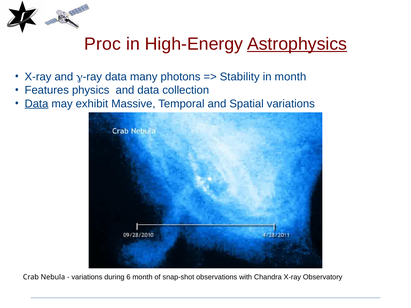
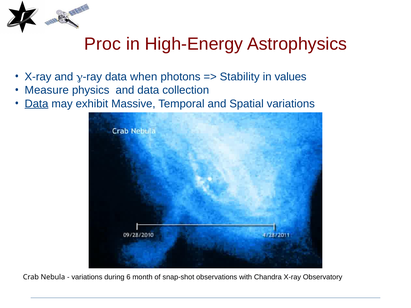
Astrophysics underline: present -> none (297, 44)
many: many -> when (144, 77)
in month: month -> values (291, 77)
Features: Features -> Measure (47, 90)
